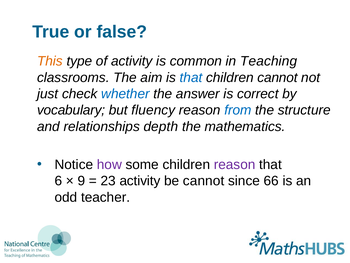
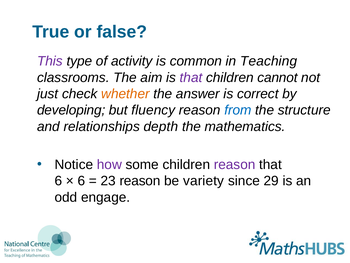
This colour: orange -> purple (50, 61)
that colour: blue -> purple (191, 77)
whether colour: blue -> orange (125, 94)
vocabulary: vocabulary -> developing (71, 110)
9: 9 -> 6 (81, 181)
23 activity: activity -> reason (140, 181)
be cannot: cannot -> variety (204, 181)
66: 66 -> 29 (271, 181)
teacher: teacher -> engage (106, 197)
